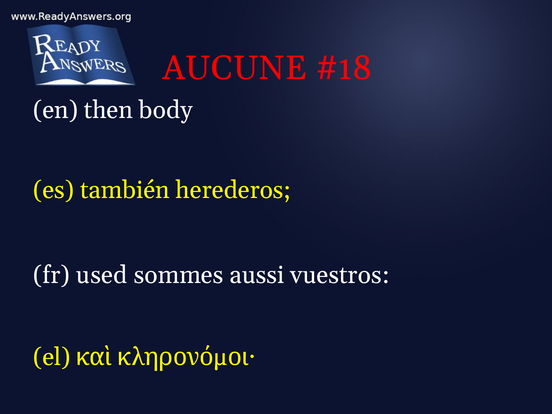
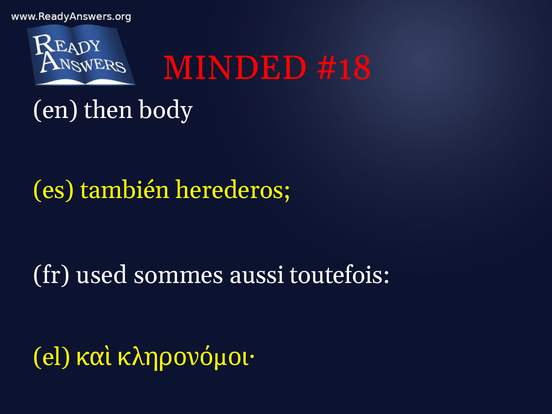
AUCUNE: AUCUNE -> MINDED (235, 68)
vuestros: vuestros -> toutefois (340, 275)
